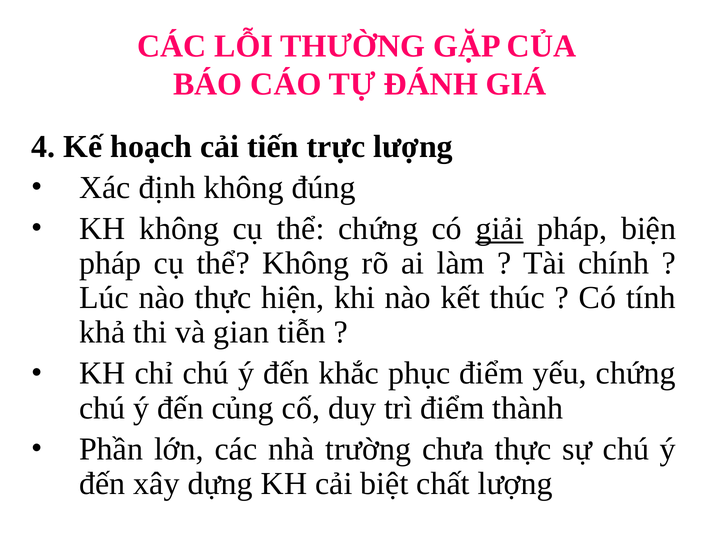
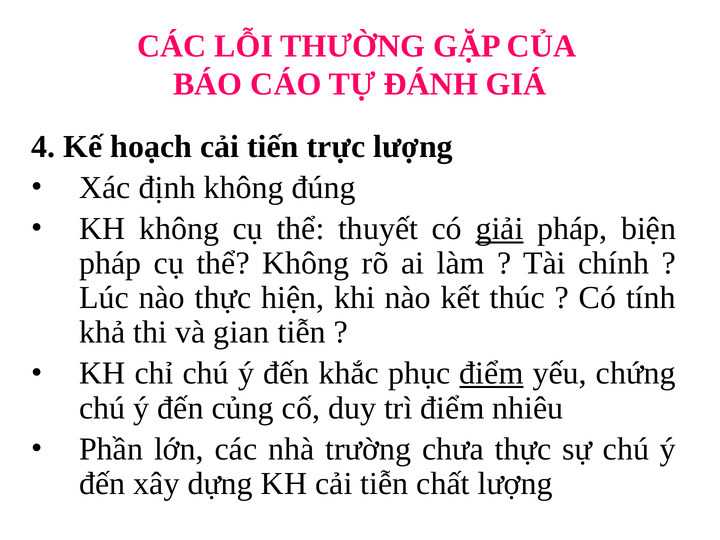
thể chứng: chứng -> thuyết (378, 229)
điểm underline: none -> present (491, 373)
thành: thành -> nhiêu (528, 408)
cải biệt: biệt -> tiễn (384, 484)
